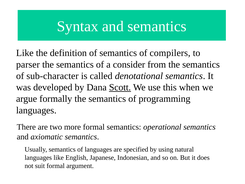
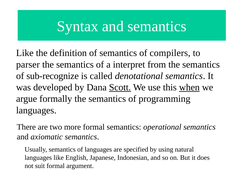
consider: consider -> interpret (129, 64)
sub-character: sub-character -> sub-recognize (53, 76)
when underline: none -> present (189, 87)
